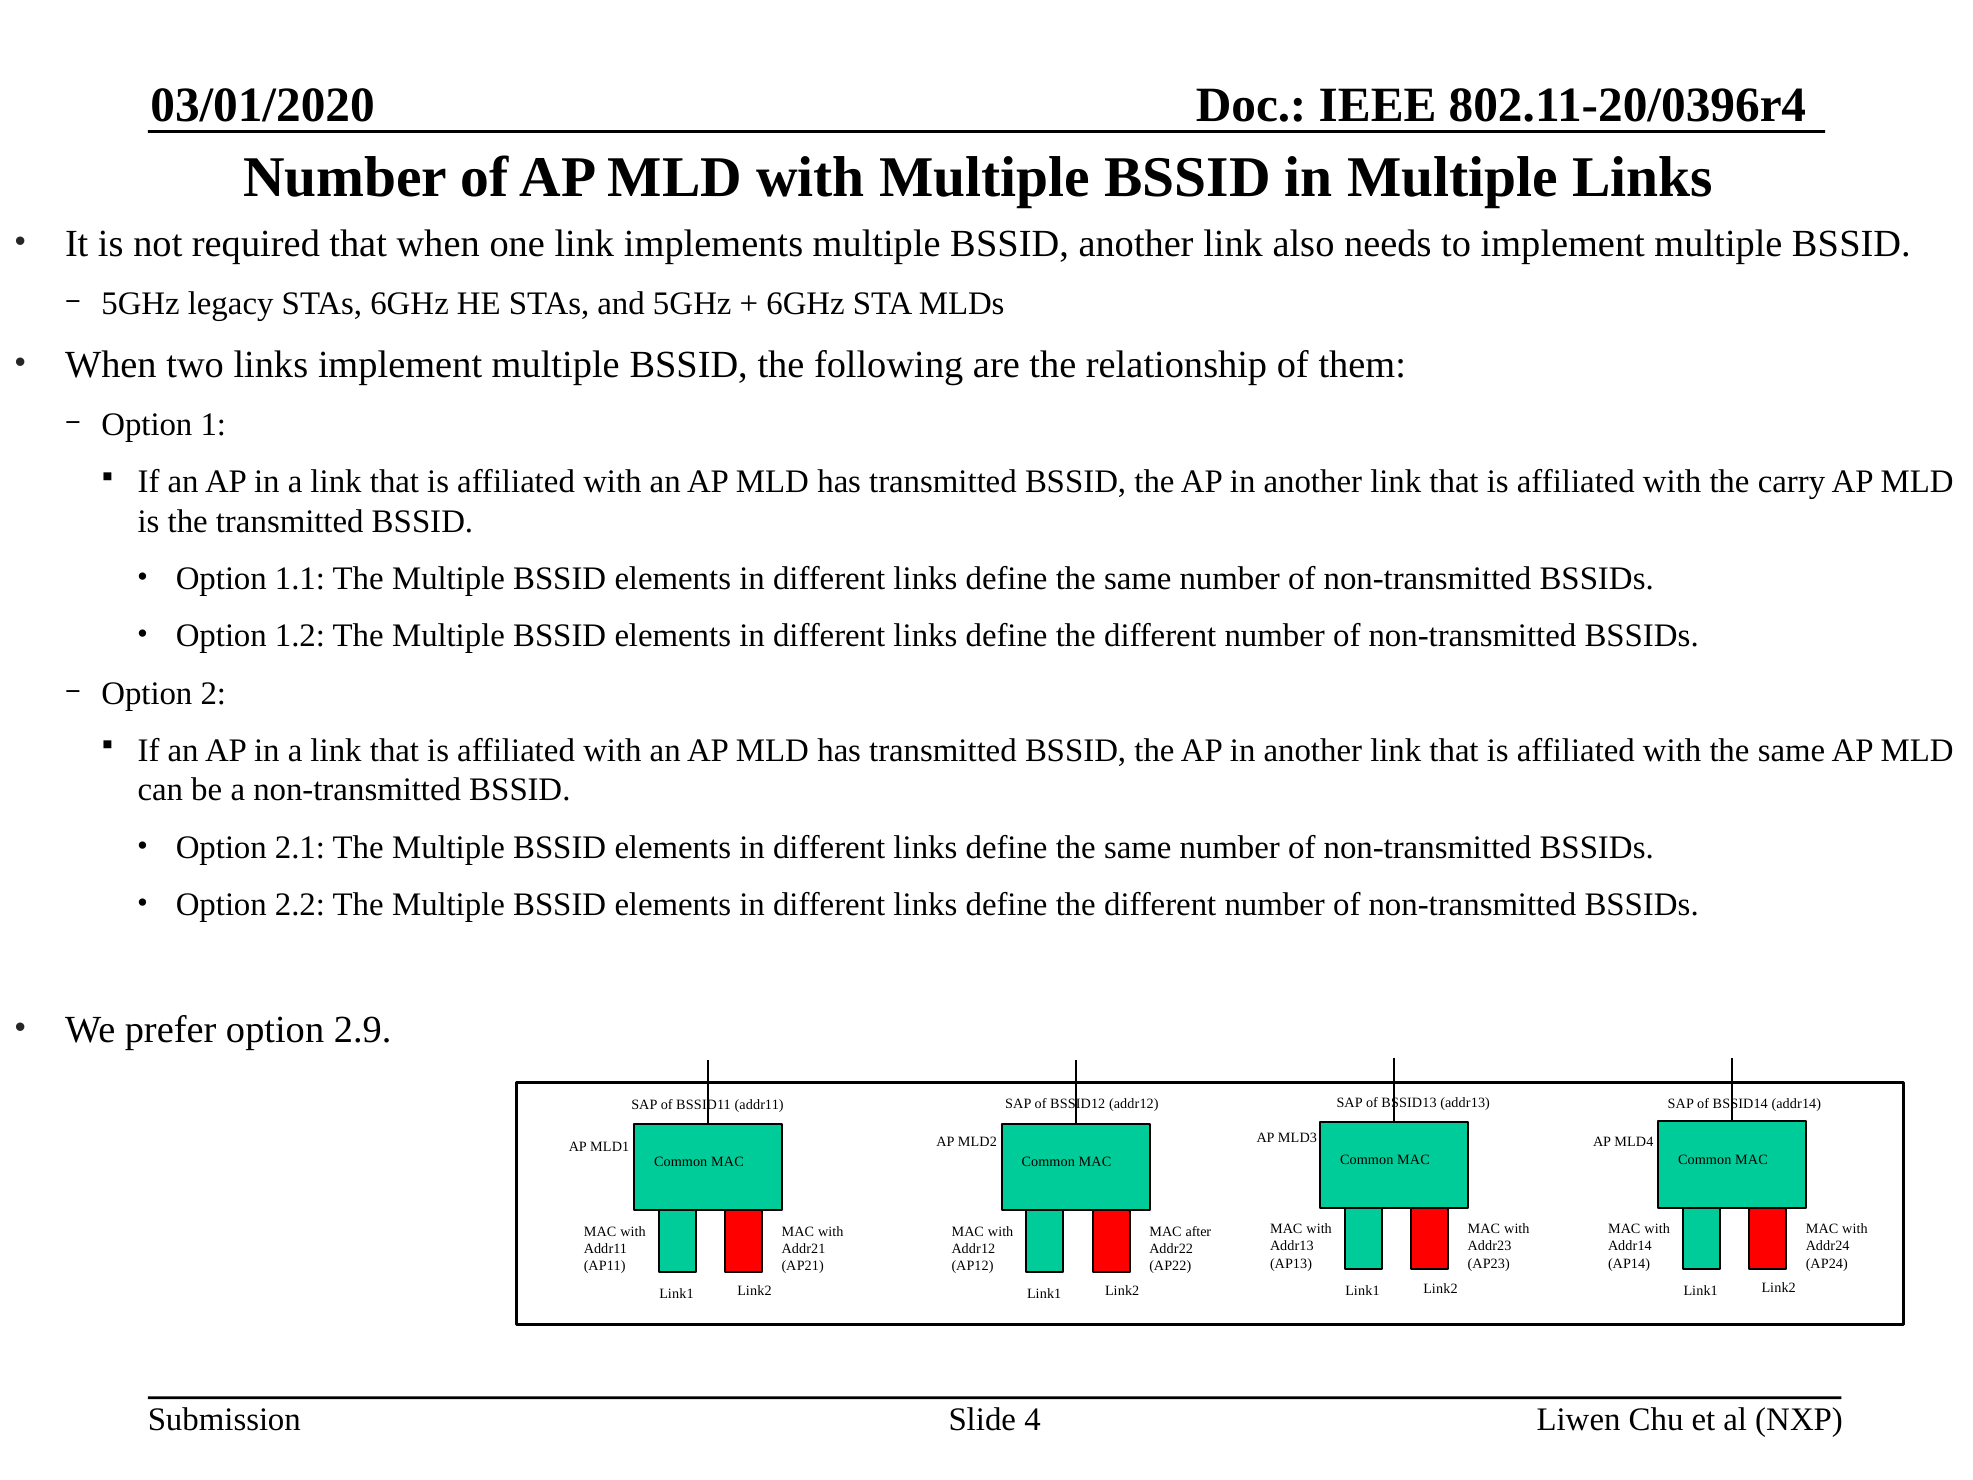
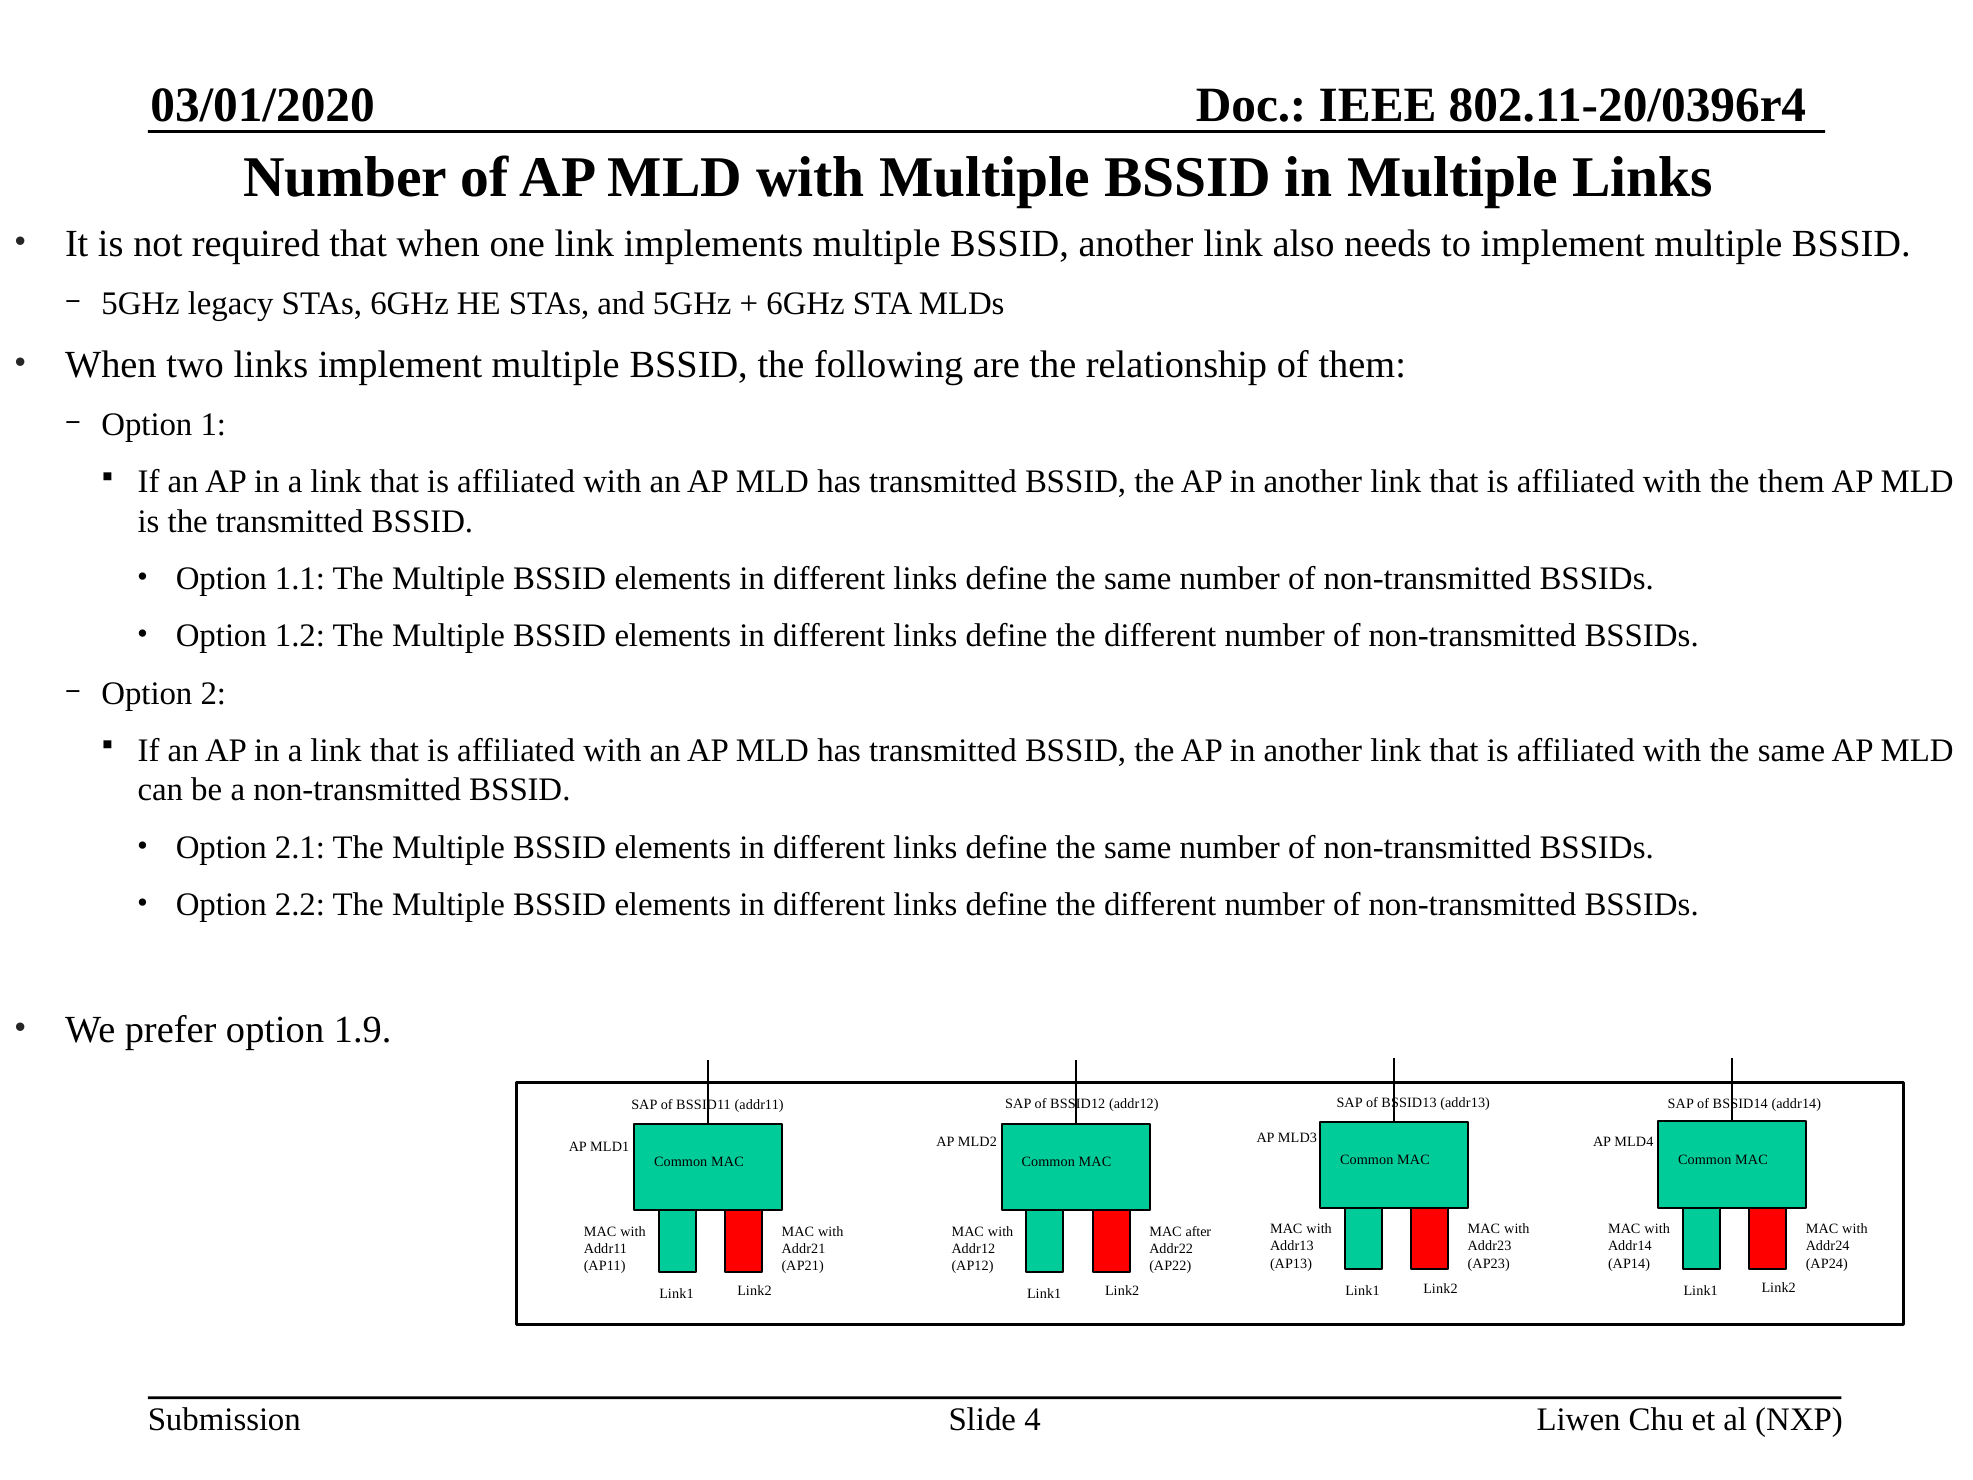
the carry: carry -> them (1791, 482)
2.9: 2.9 -> 1.9 (363, 1029)
